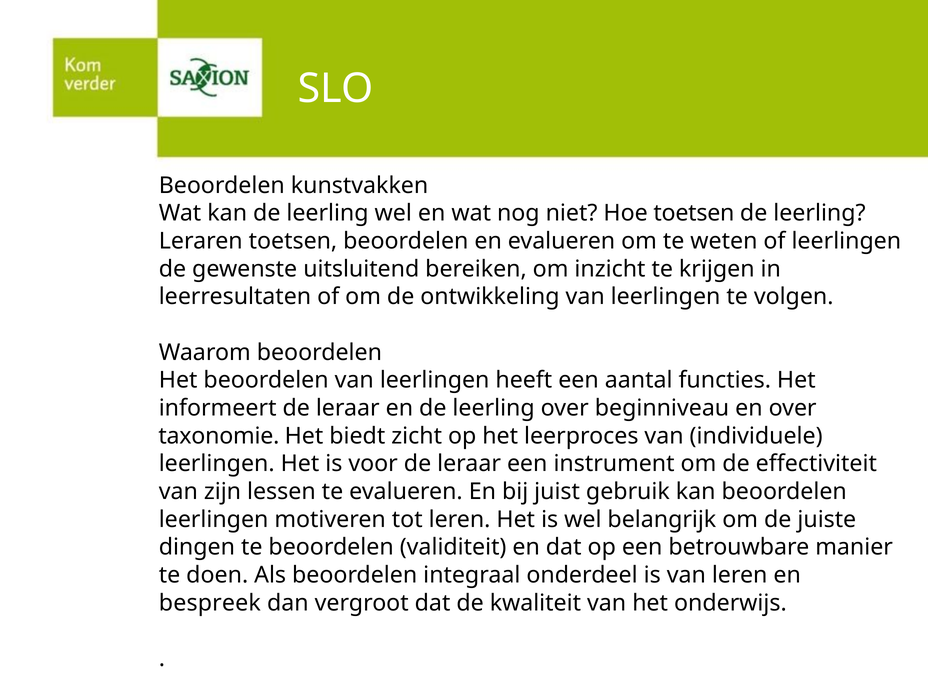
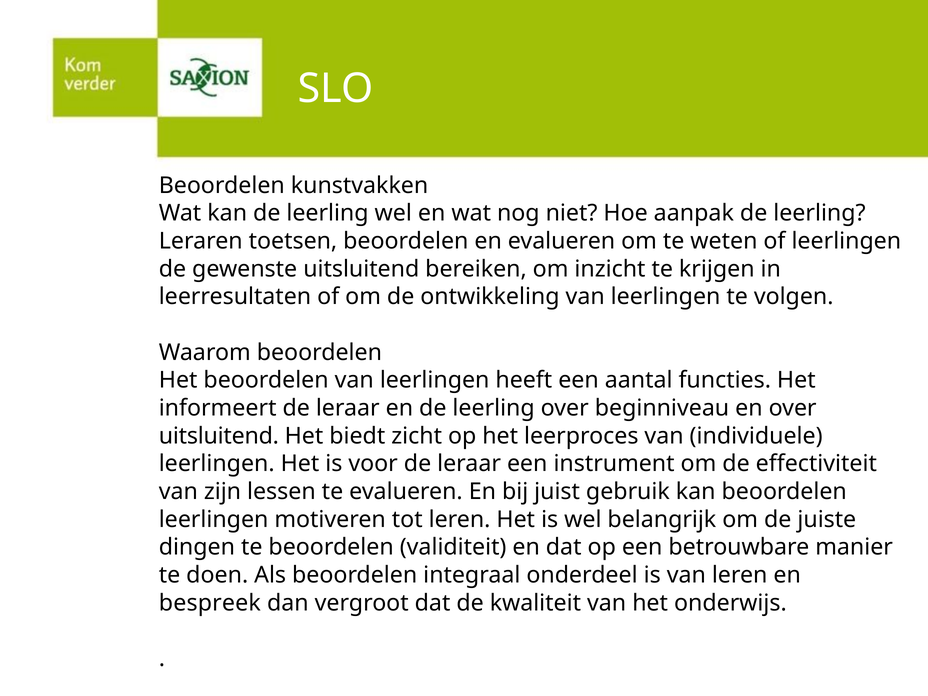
Hoe toetsen: toetsen -> aanpak (694, 213)
taxonomie: taxonomie -> uitsluitend (219, 436)
